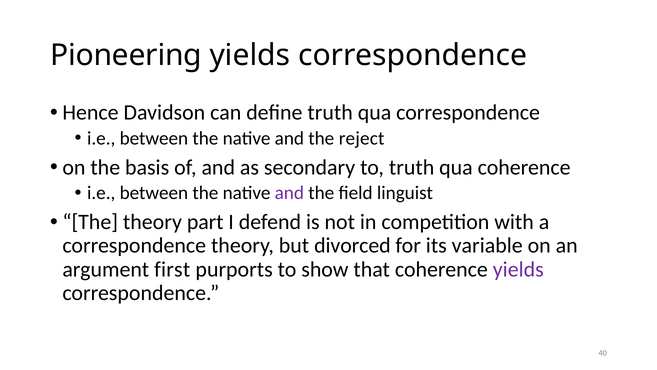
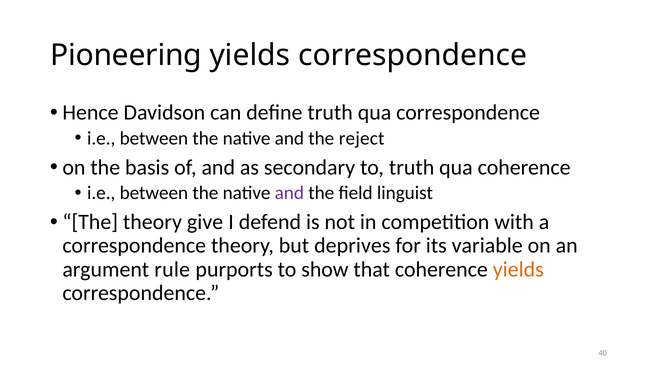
part: part -> give (205, 222)
divorced: divorced -> deprives (352, 245)
first: first -> rule (172, 269)
yields colour: purple -> orange (518, 269)
